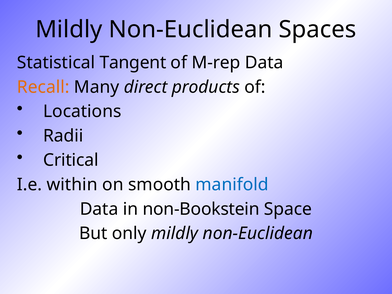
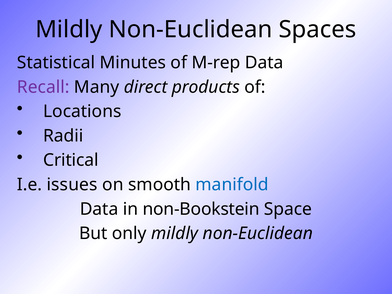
Tangent: Tangent -> Minutes (133, 63)
Recall colour: orange -> purple (43, 87)
within: within -> issues (72, 185)
